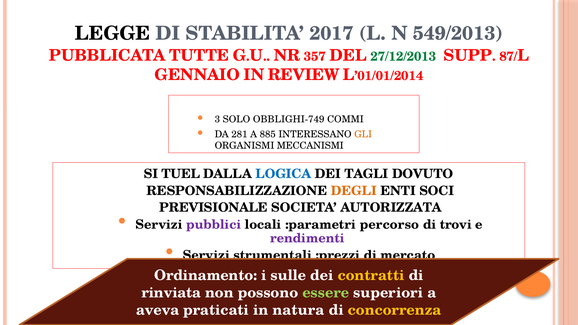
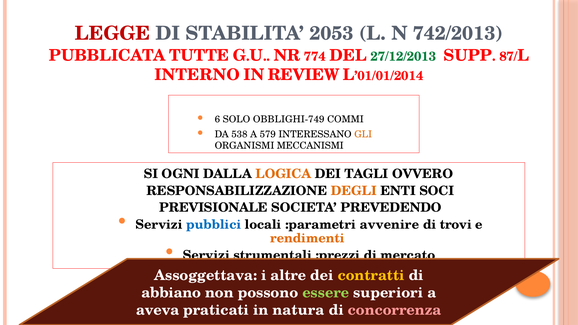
LEGGE colour: black -> red (112, 34)
2017: 2017 -> 2053 (332, 34)
549/2013: 549/2013 -> 742/2013 (458, 34)
357: 357 -> 774 (315, 57)
GENNAIO: GENNAIO -> INTERNO (197, 75)
3: 3 -> 6 (217, 119)
281: 281 -> 538 (239, 134)
885: 885 -> 579 (268, 134)
TUEL: TUEL -> OGNI (181, 174)
LOGICA colour: blue -> orange (283, 174)
DOVUTO: DOVUTO -> OVVERO (423, 174)
AUTORIZZATA: AUTORIZZATA -> PREVEDENDO (391, 208)
pubblici colour: purple -> blue (214, 225)
percorso: percorso -> avvenire (389, 225)
rendimenti colour: purple -> orange (307, 239)
Ordinamento: Ordinamento -> Assoggettava (206, 276)
sulle: sulle -> altre (288, 276)
rinviata: rinviata -> abbiano (171, 293)
concorrenza colour: yellow -> pink (395, 310)
